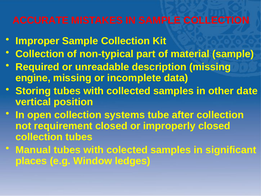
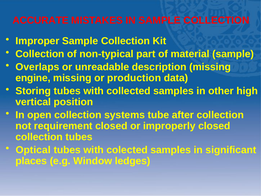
Required: Required -> Overlaps (37, 67)
incomplete: incomplete -> production (134, 78)
date: date -> high (247, 91)
Manual: Manual -> Optical (33, 150)
